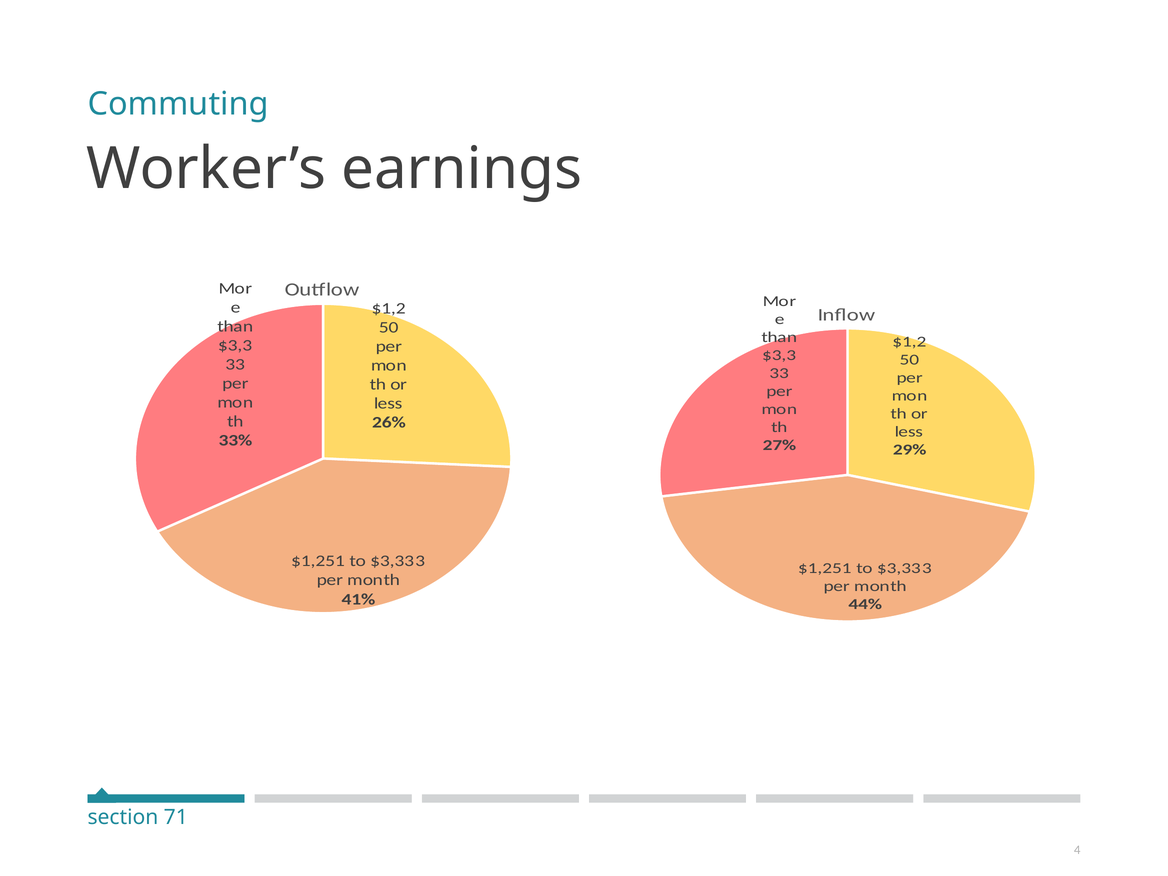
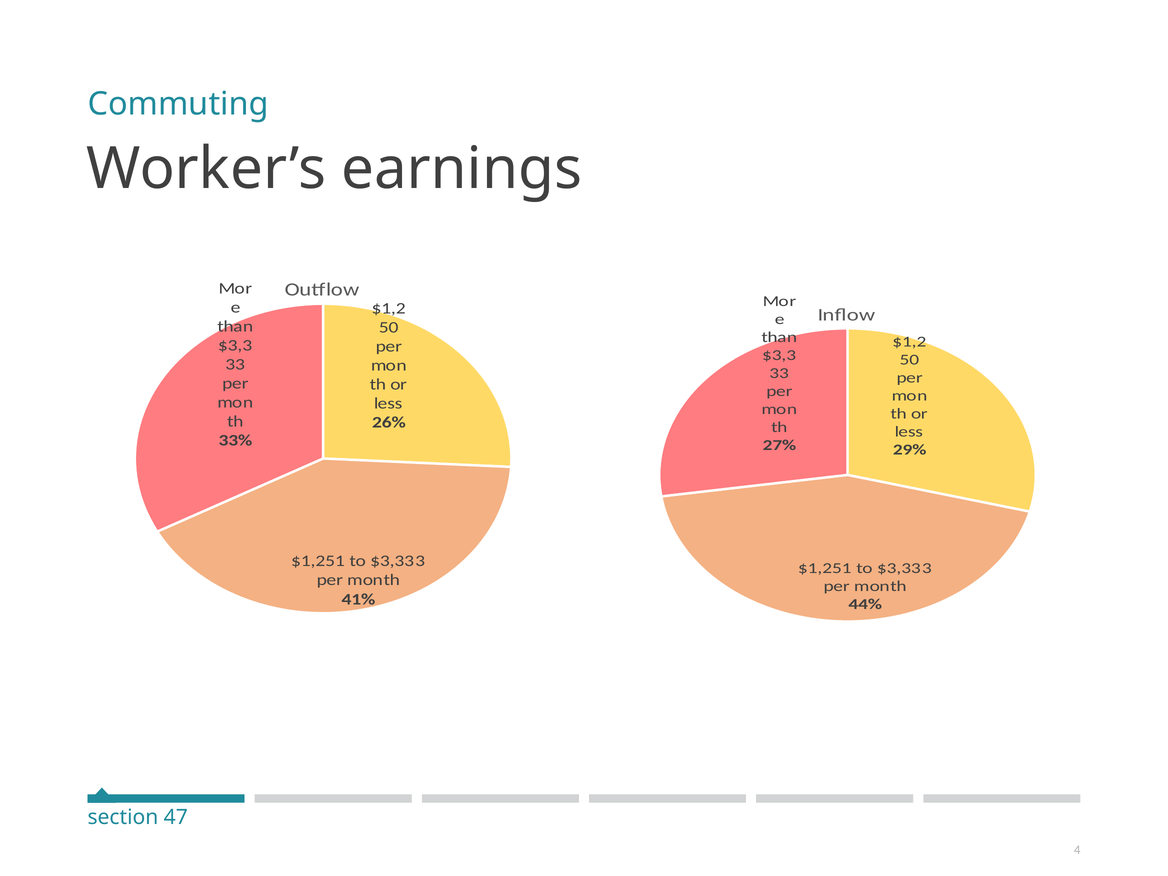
71: 71 -> 47 (176, 817)
